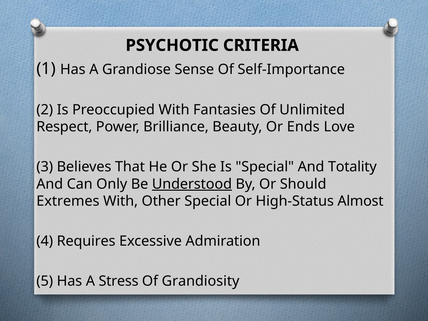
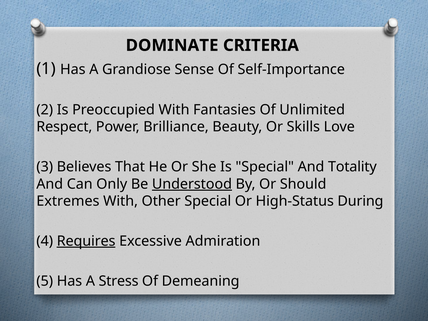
PSYCHOTIC: PSYCHOTIC -> DOMINATE (172, 45)
Ends: Ends -> Skills (303, 127)
Almost: Almost -> During (360, 201)
Requires underline: none -> present (86, 241)
Grandiosity: Grandiosity -> Demeaning (201, 281)
